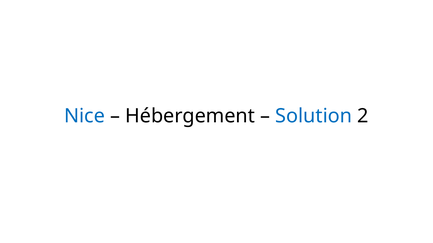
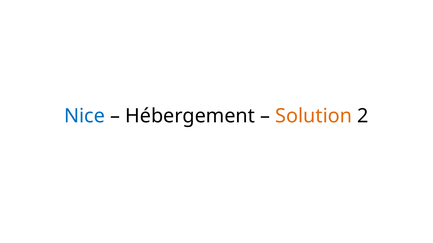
Solution colour: blue -> orange (314, 116)
